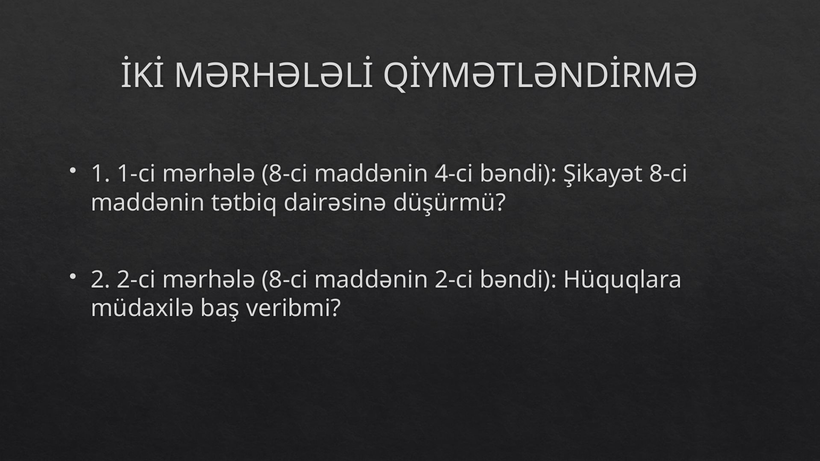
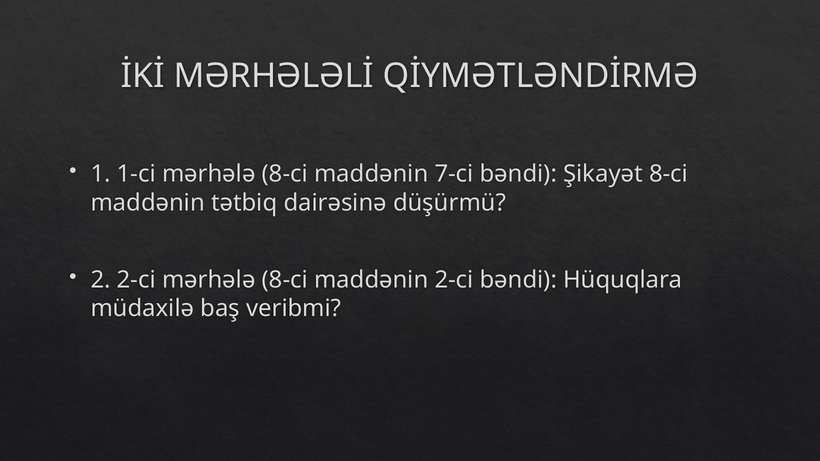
4-ci: 4-ci -> 7-ci (454, 174)
